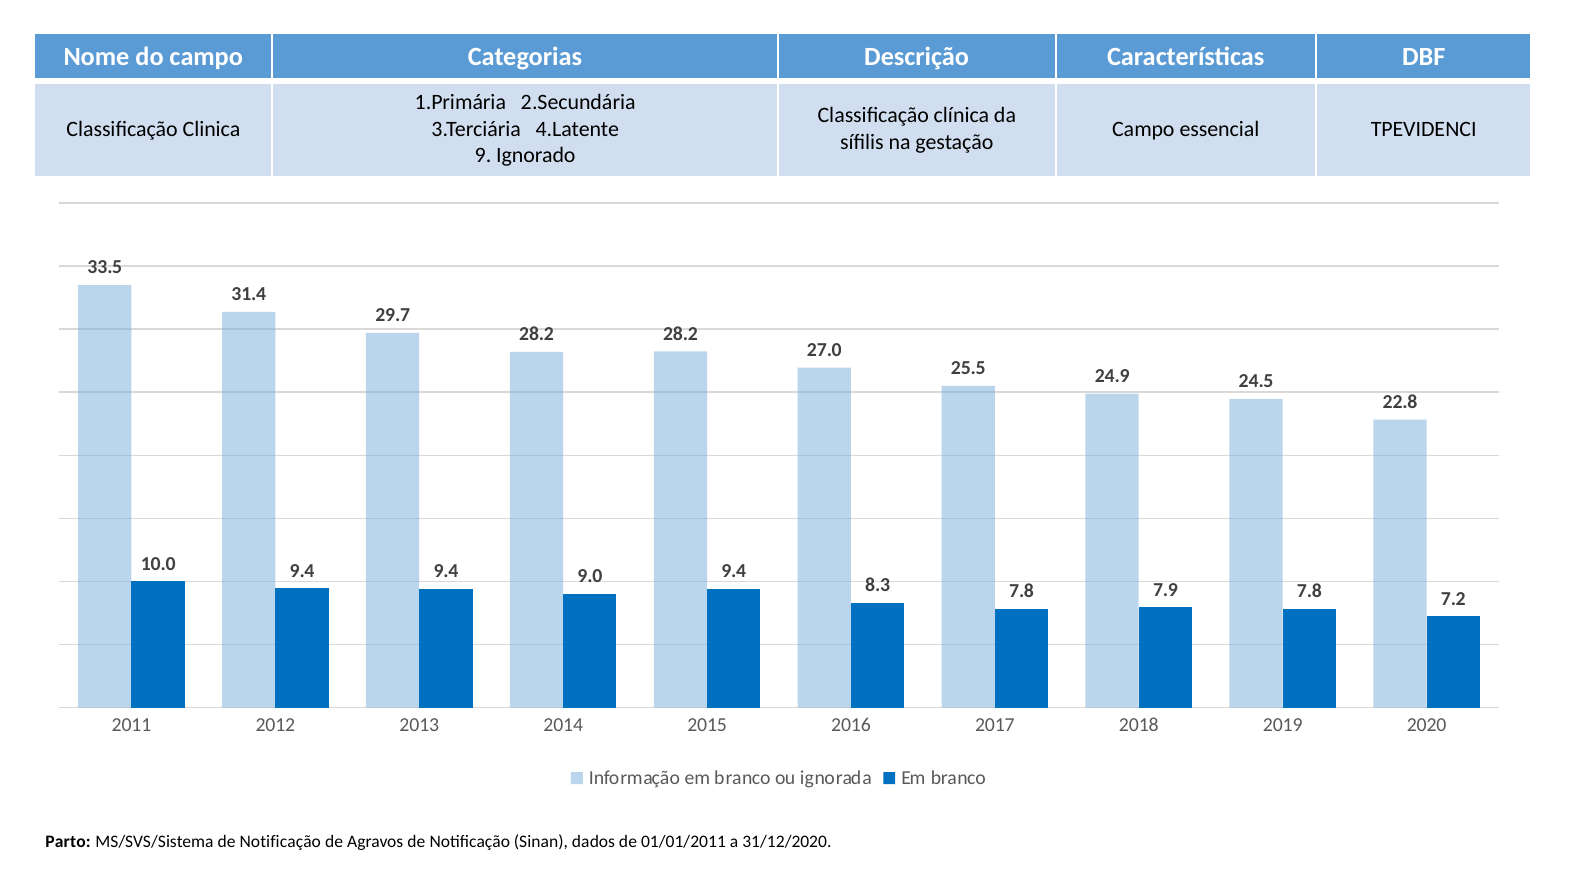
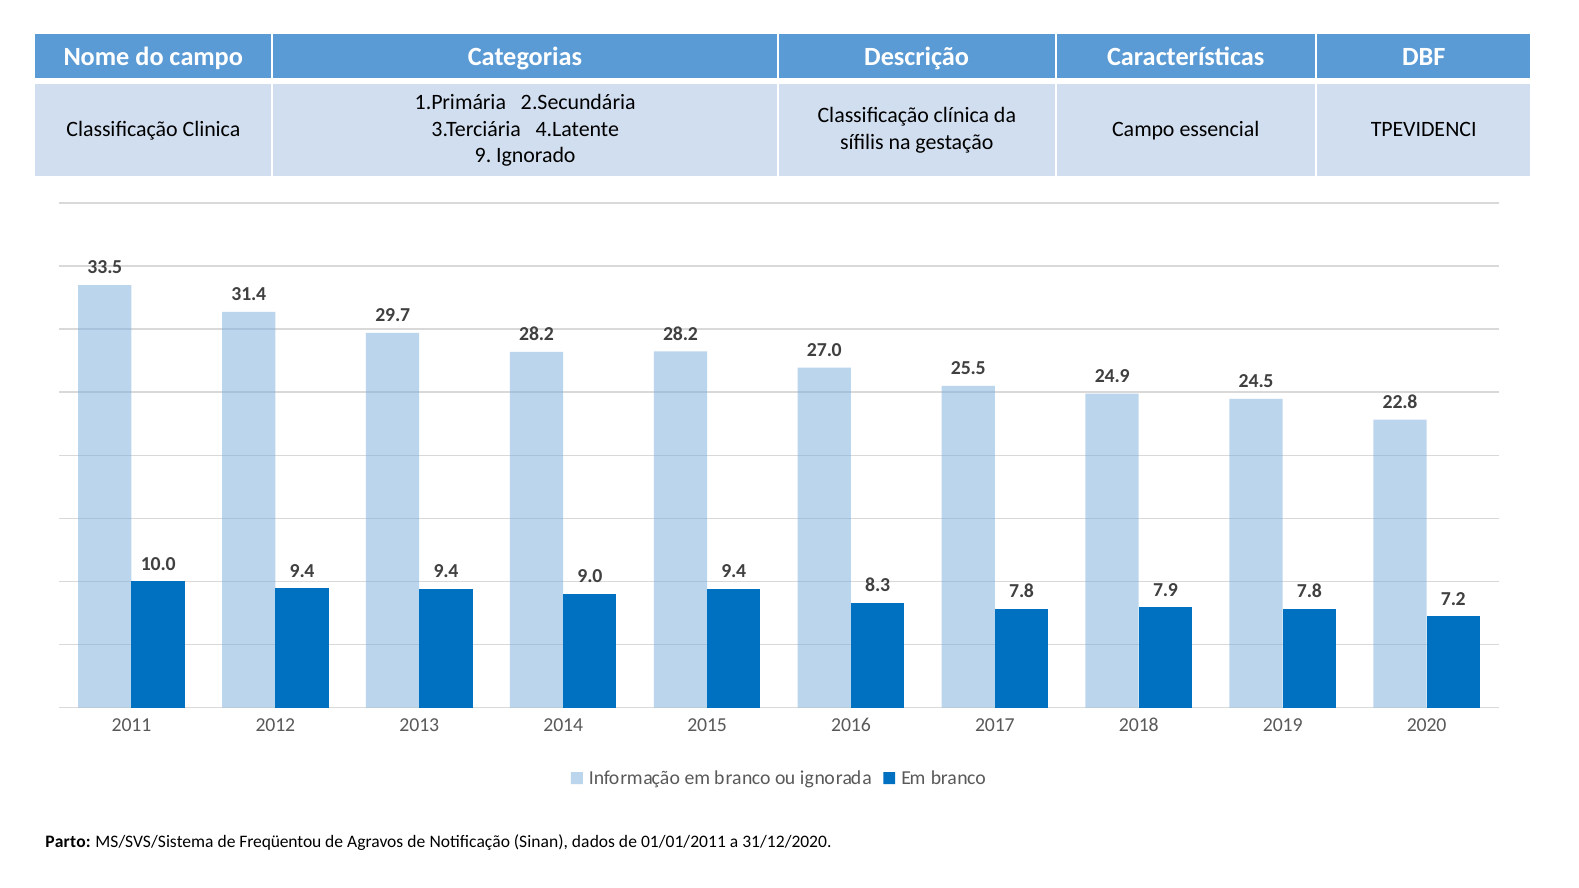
MS/SVS/Sistema de Notificação: Notificação -> Freqüentou (280, 842)
